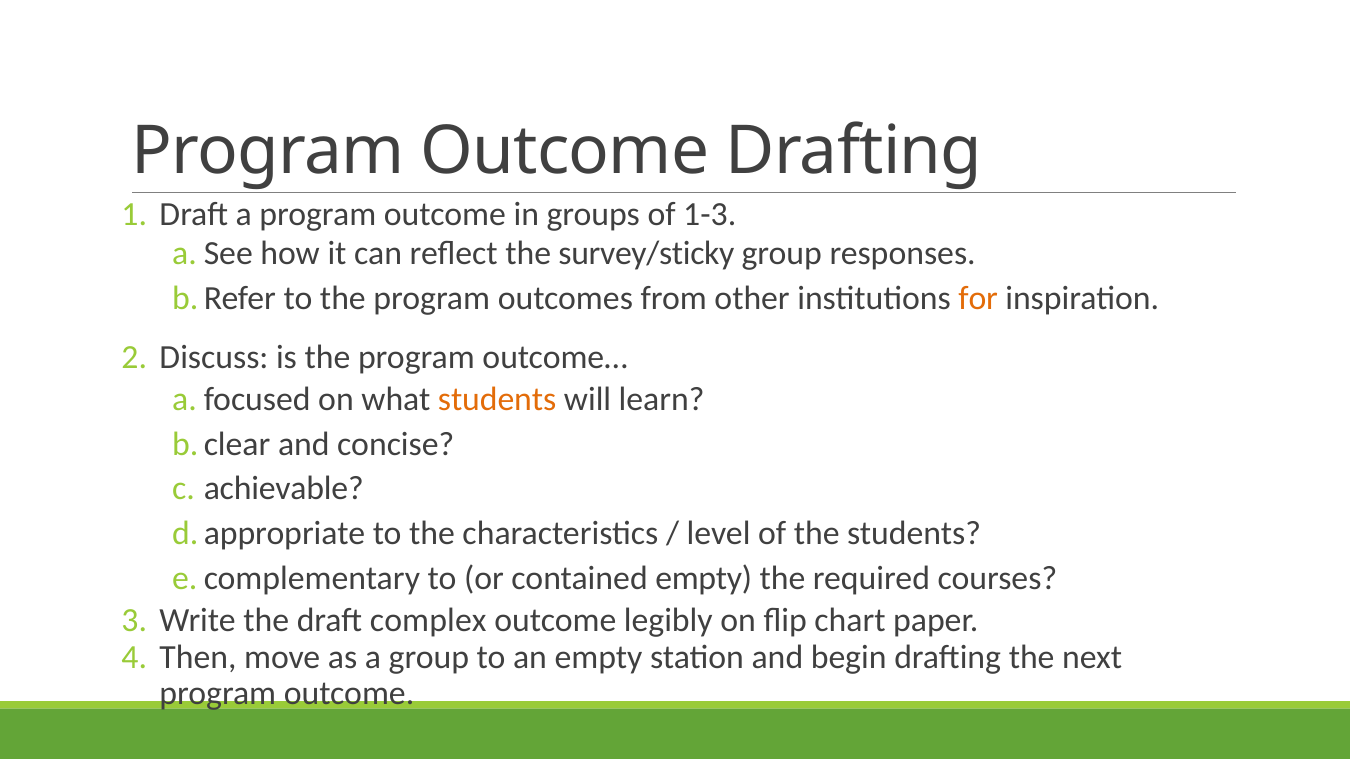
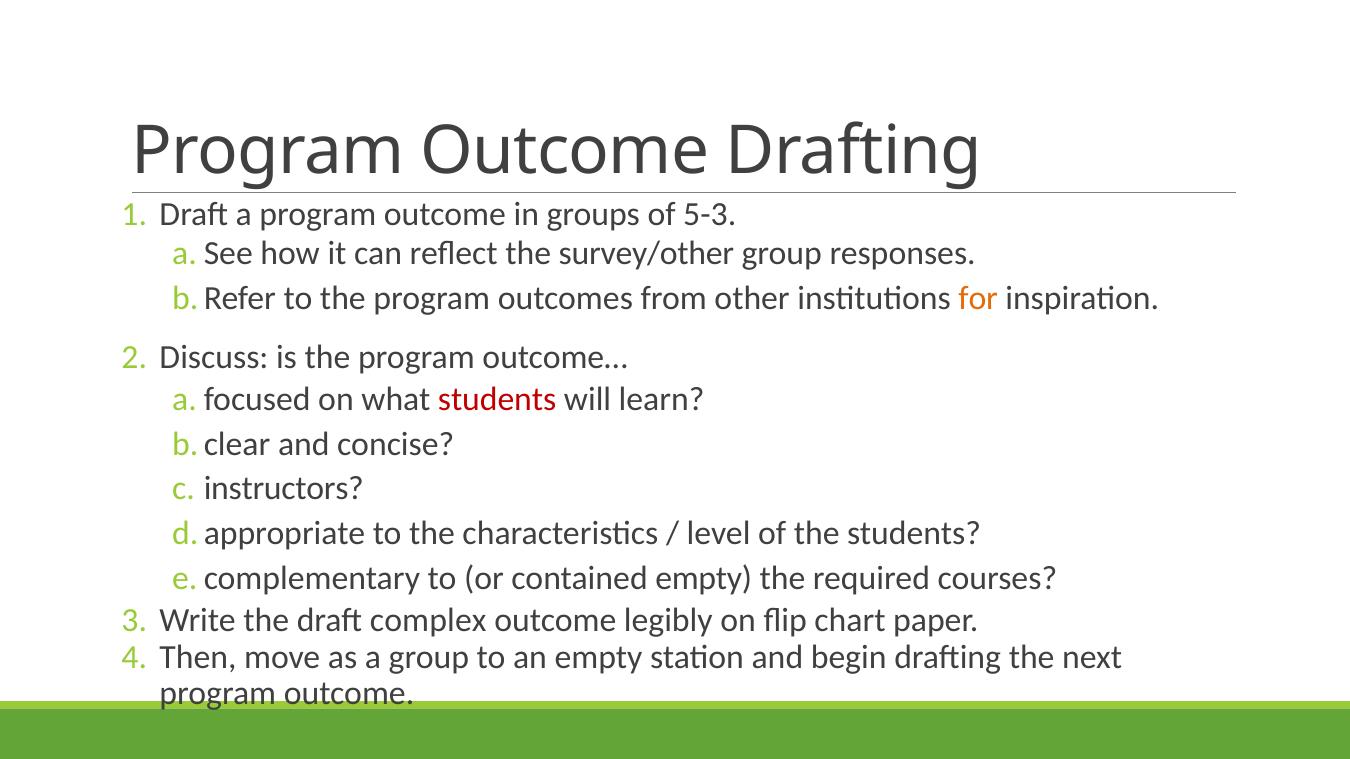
1-3: 1-3 -> 5-3 (710, 214)
survey/sticky: survey/sticky -> survey/other (646, 253)
students colour: orange -> red (497, 399)
achievable: achievable -> instructors (284, 489)
